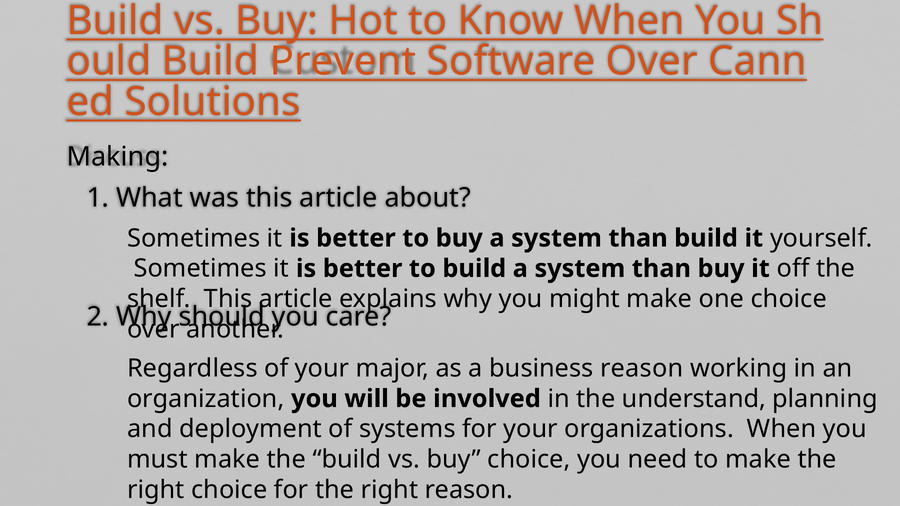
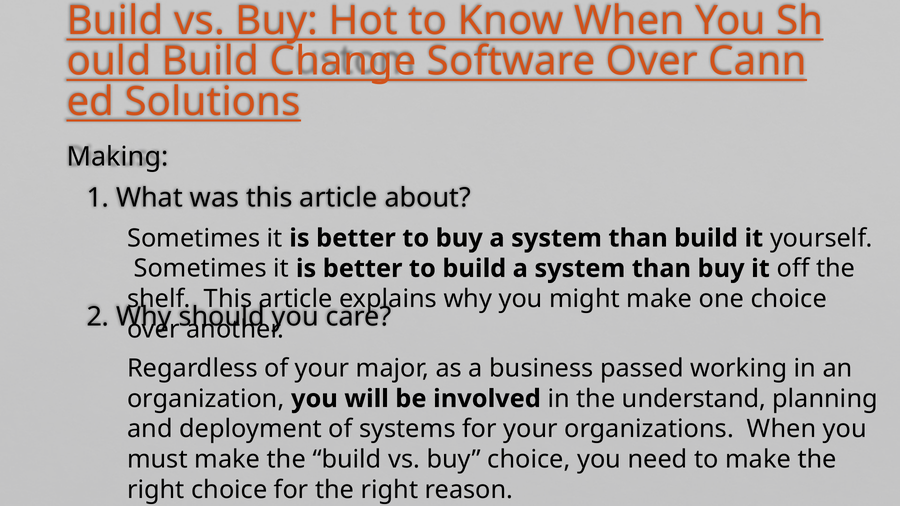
Prevent: Prevent -> Change (343, 62)
business reason: reason -> passed (642, 369)
